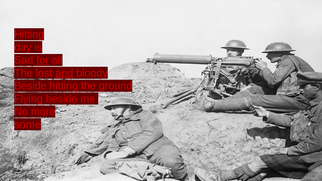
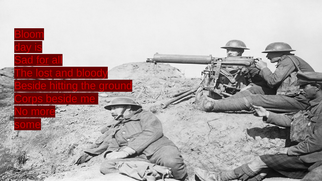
Hitting: Hitting -> Bloom (29, 34)
and underline: present -> none (64, 73)
Flying: Flying -> Corps (29, 99)
